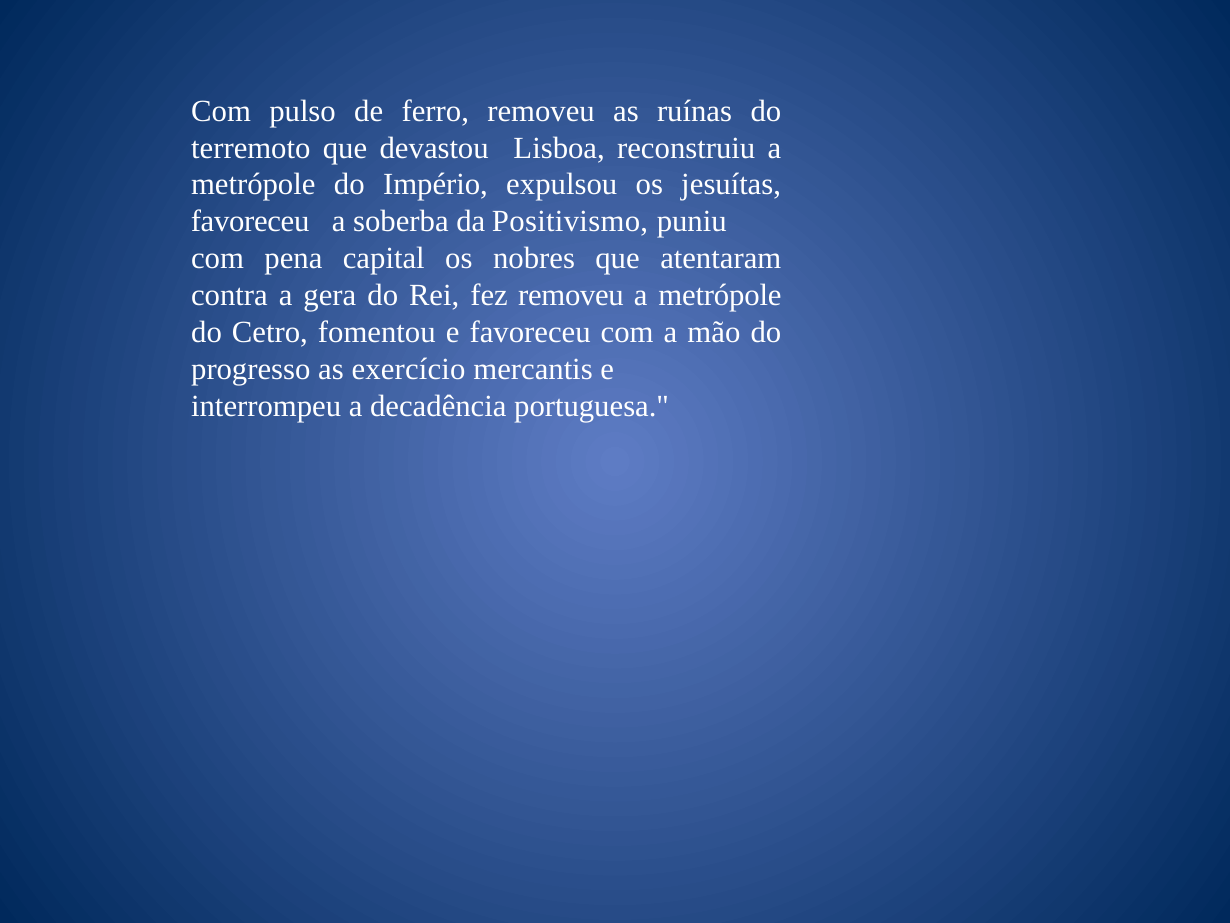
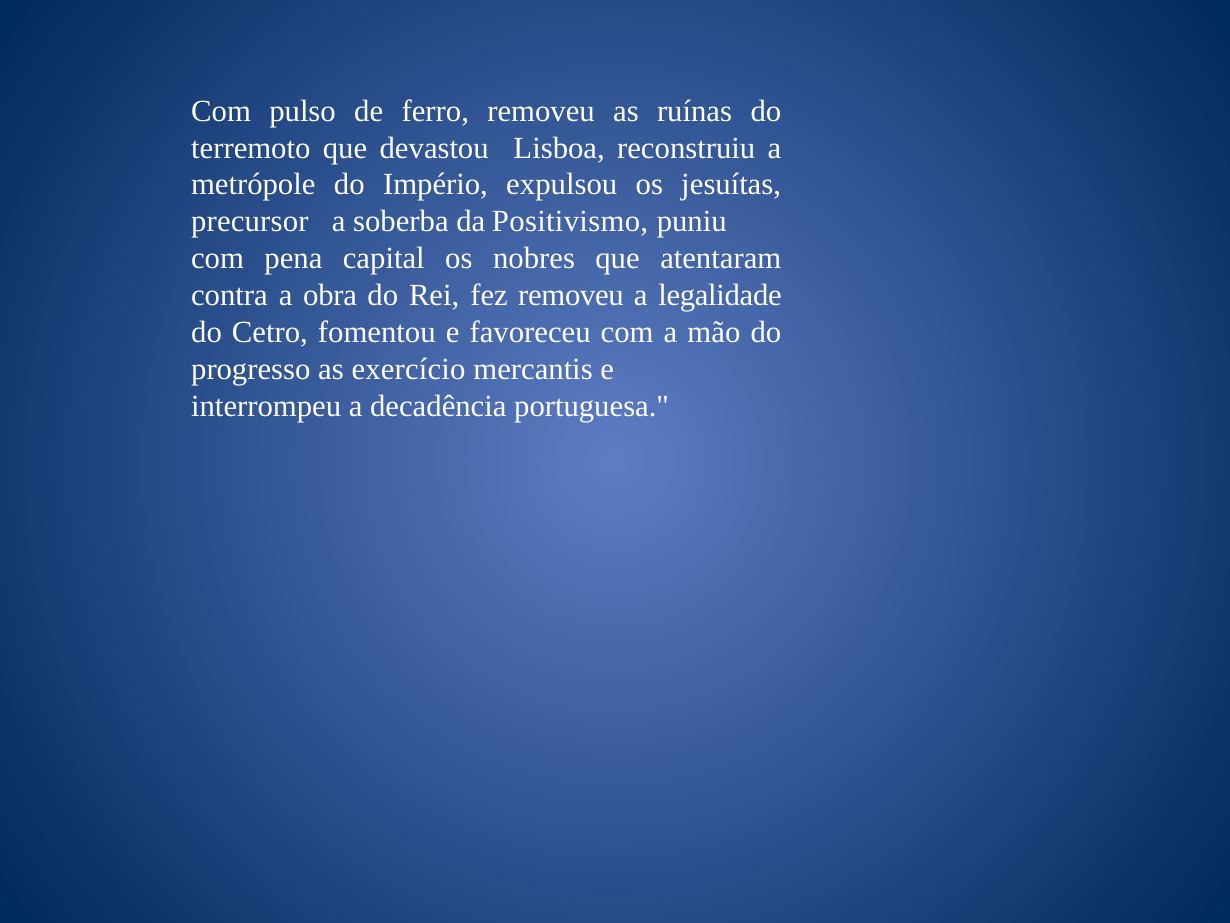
favoreceu: favoreceu -> precursor (250, 222)
gera: gera -> obra (330, 295)
metrópole: metrópole -> legalidade (720, 295)
